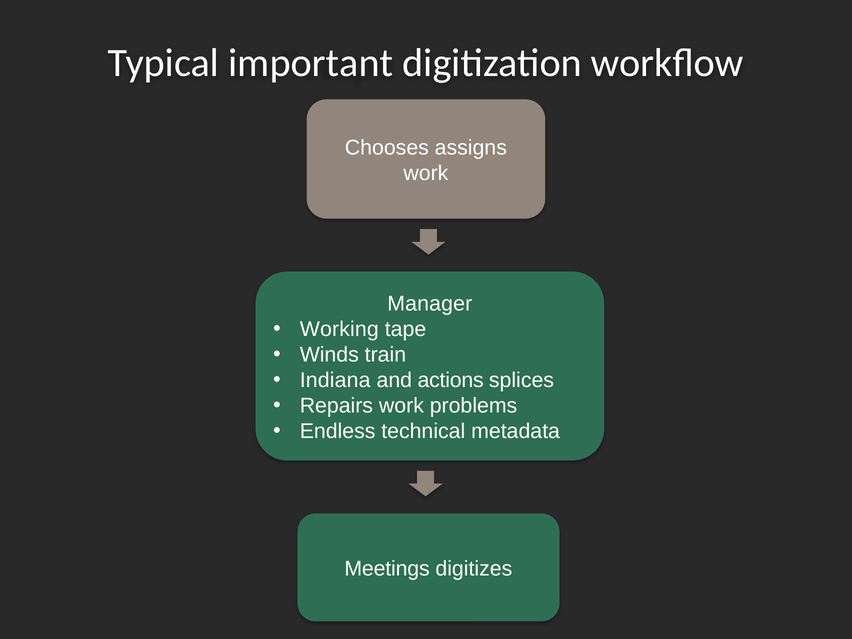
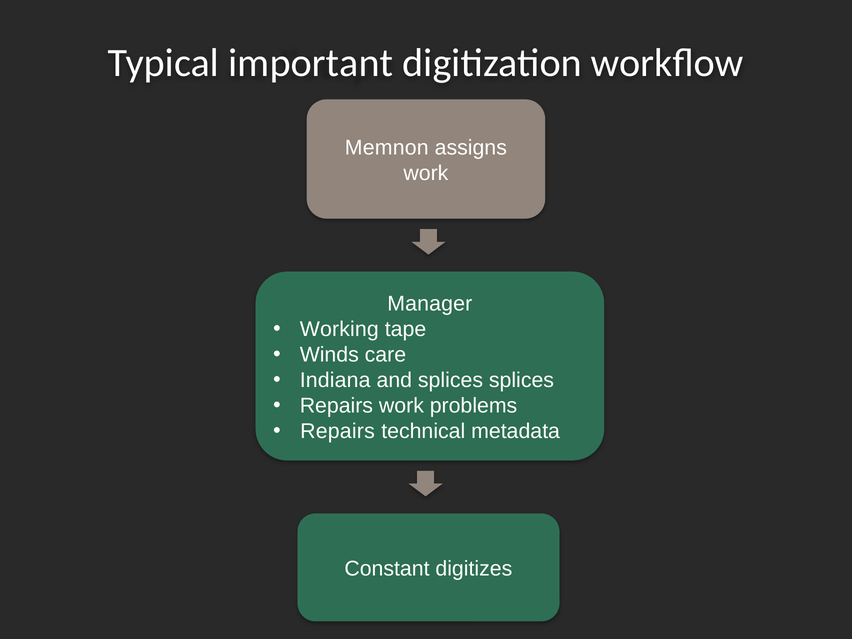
Chooses: Chooses -> Memnon (387, 148)
train: train -> care (385, 355)
and actions: actions -> splices (451, 380)
Endless: Endless -> Repairs (337, 431)
Meetings: Meetings -> Constant (387, 569)
